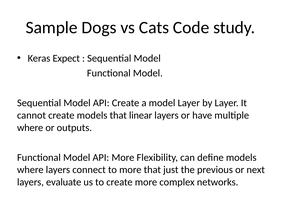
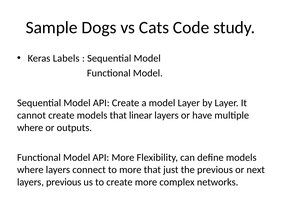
Expect: Expect -> Labels (66, 58)
layers evaluate: evaluate -> previous (64, 182)
